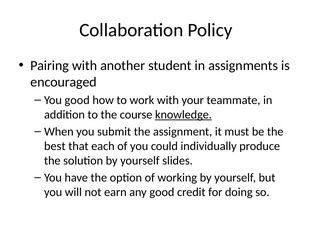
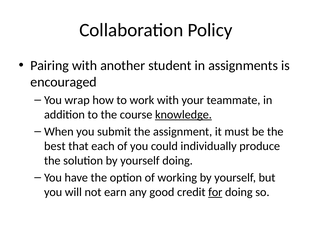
You good: good -> wrap (77, 100)
yourself slides: slides -> doing (178, 161)
for underline: none -> present (215, 192)
